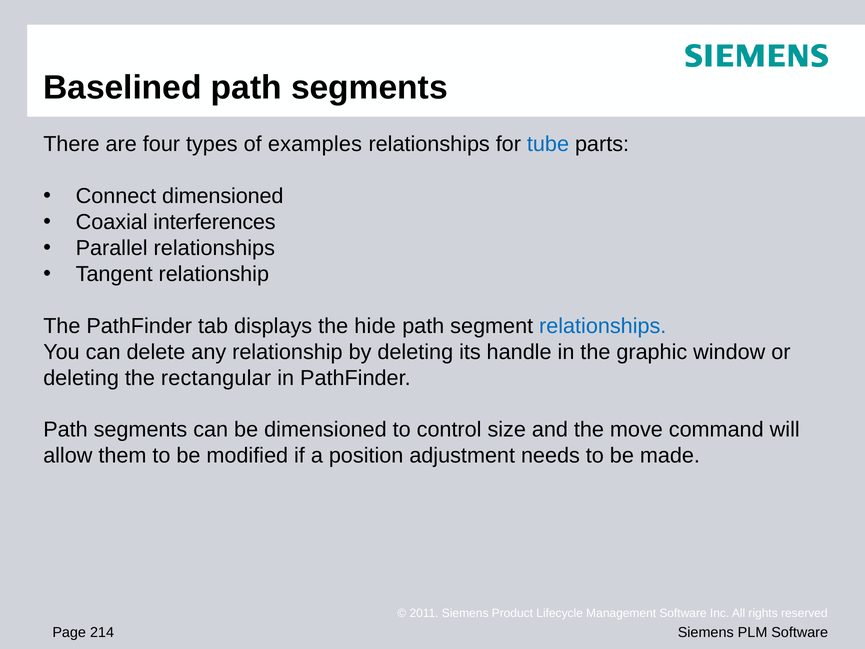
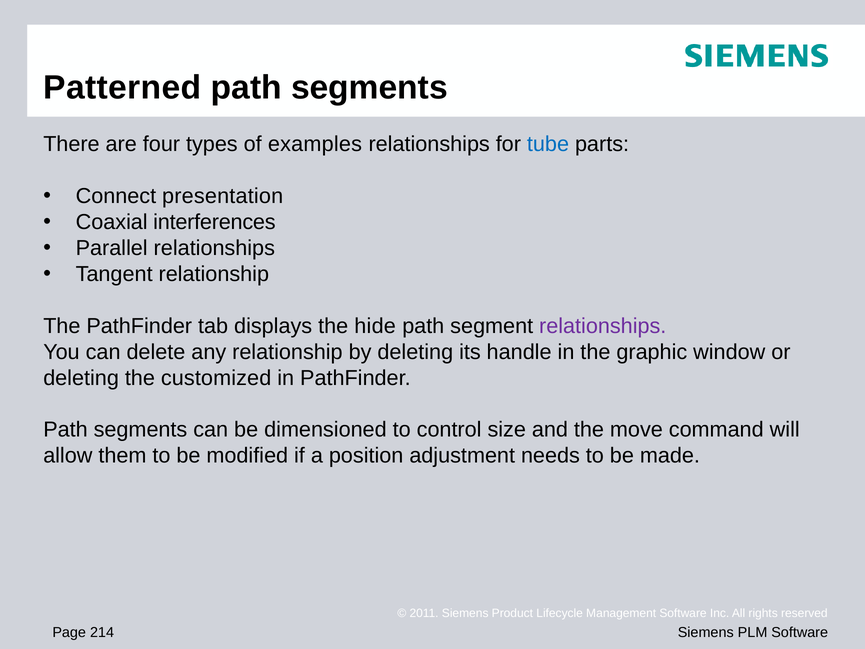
Baselined: Baselined -> Patterned (122, 87)
Connect dimensioned: dimensioned -> presentation (223, 196)
relationships colour: blue -> purple (603, 326)
rectangular: rectangular -> customized (216, 378)
